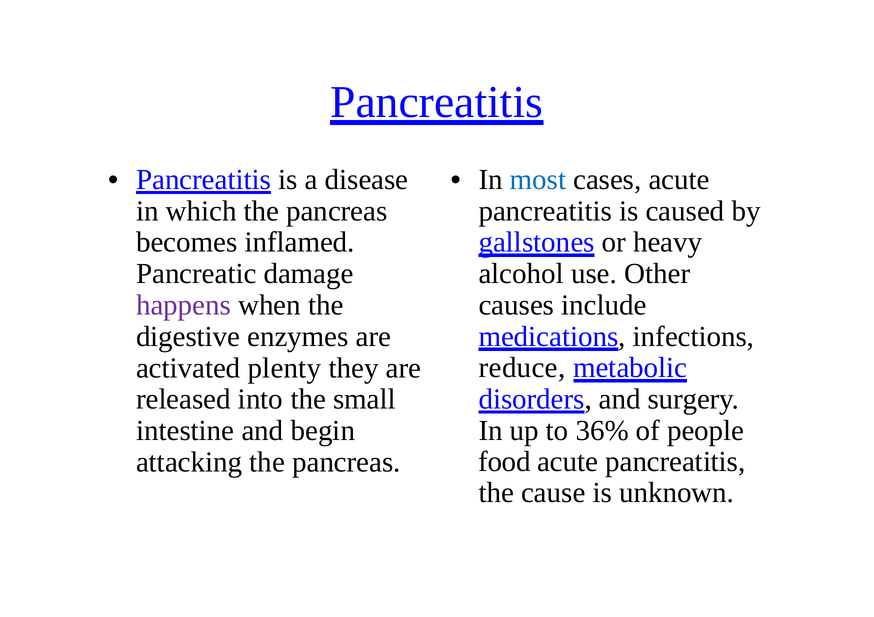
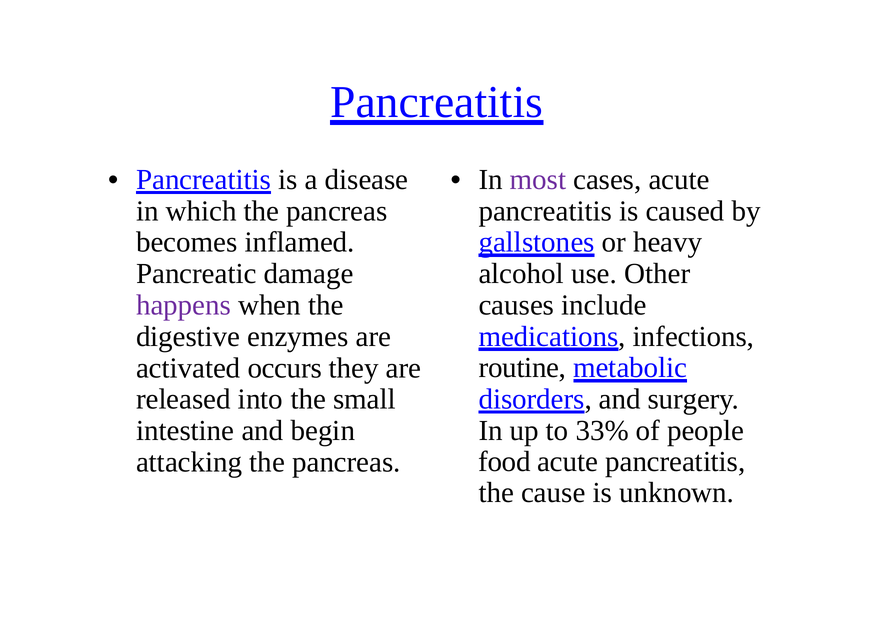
most colour: blue -> purple (538, 180)
reduce: reduce -> routine (522, 368)
plenty: plenty -> occurs (285, 368)
36%: 36% -> 33% (602, 431)
